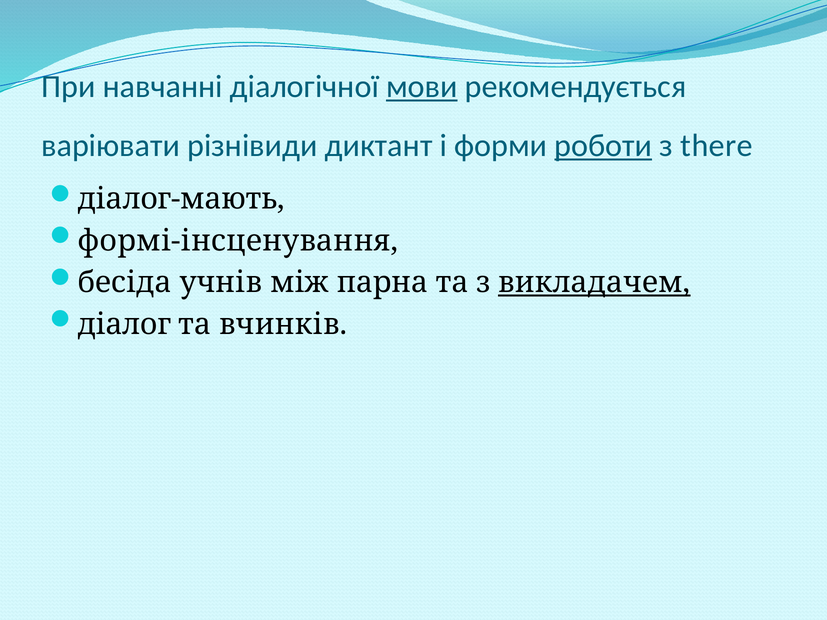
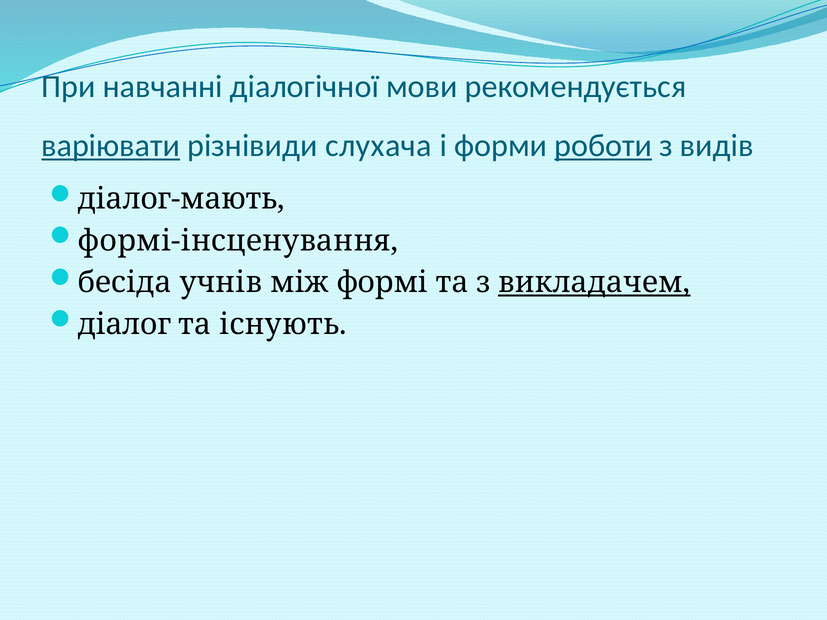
мови underline: present -> none (422, 87)
варіювати underline: none -> present (111, 146)
диктант: диктант -> слухача (378, 146)
there: there -> видів (717, 146)
парна: парна -> формі (382, 283)
вчинків: вчинків -> існують (283, 324)
